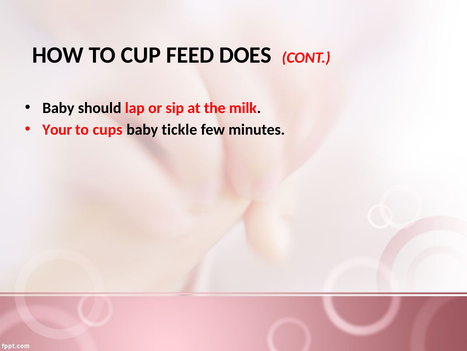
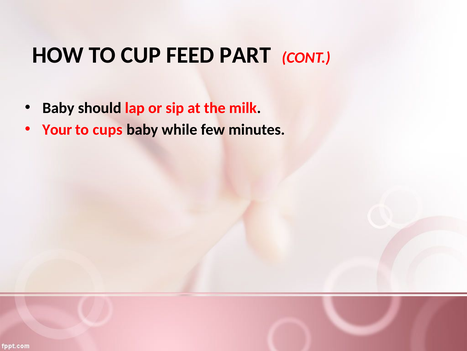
DOES: DOES -> PART (245, 55)
tickle: tickle -> while (179, 129)
